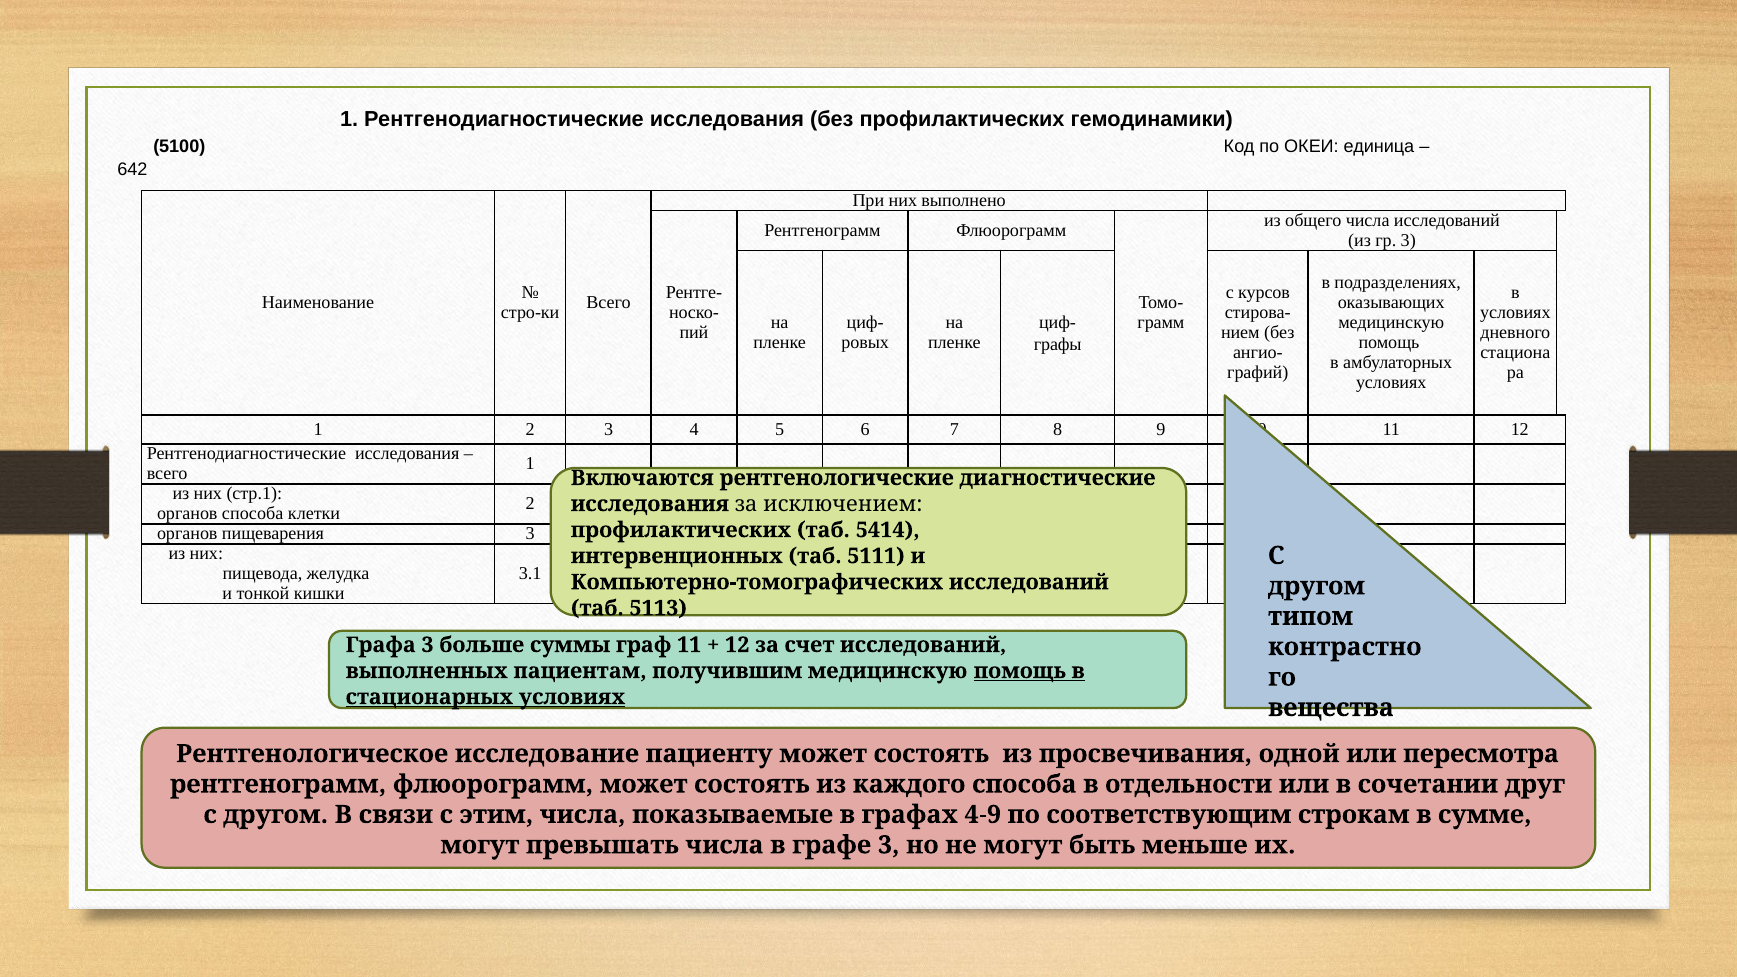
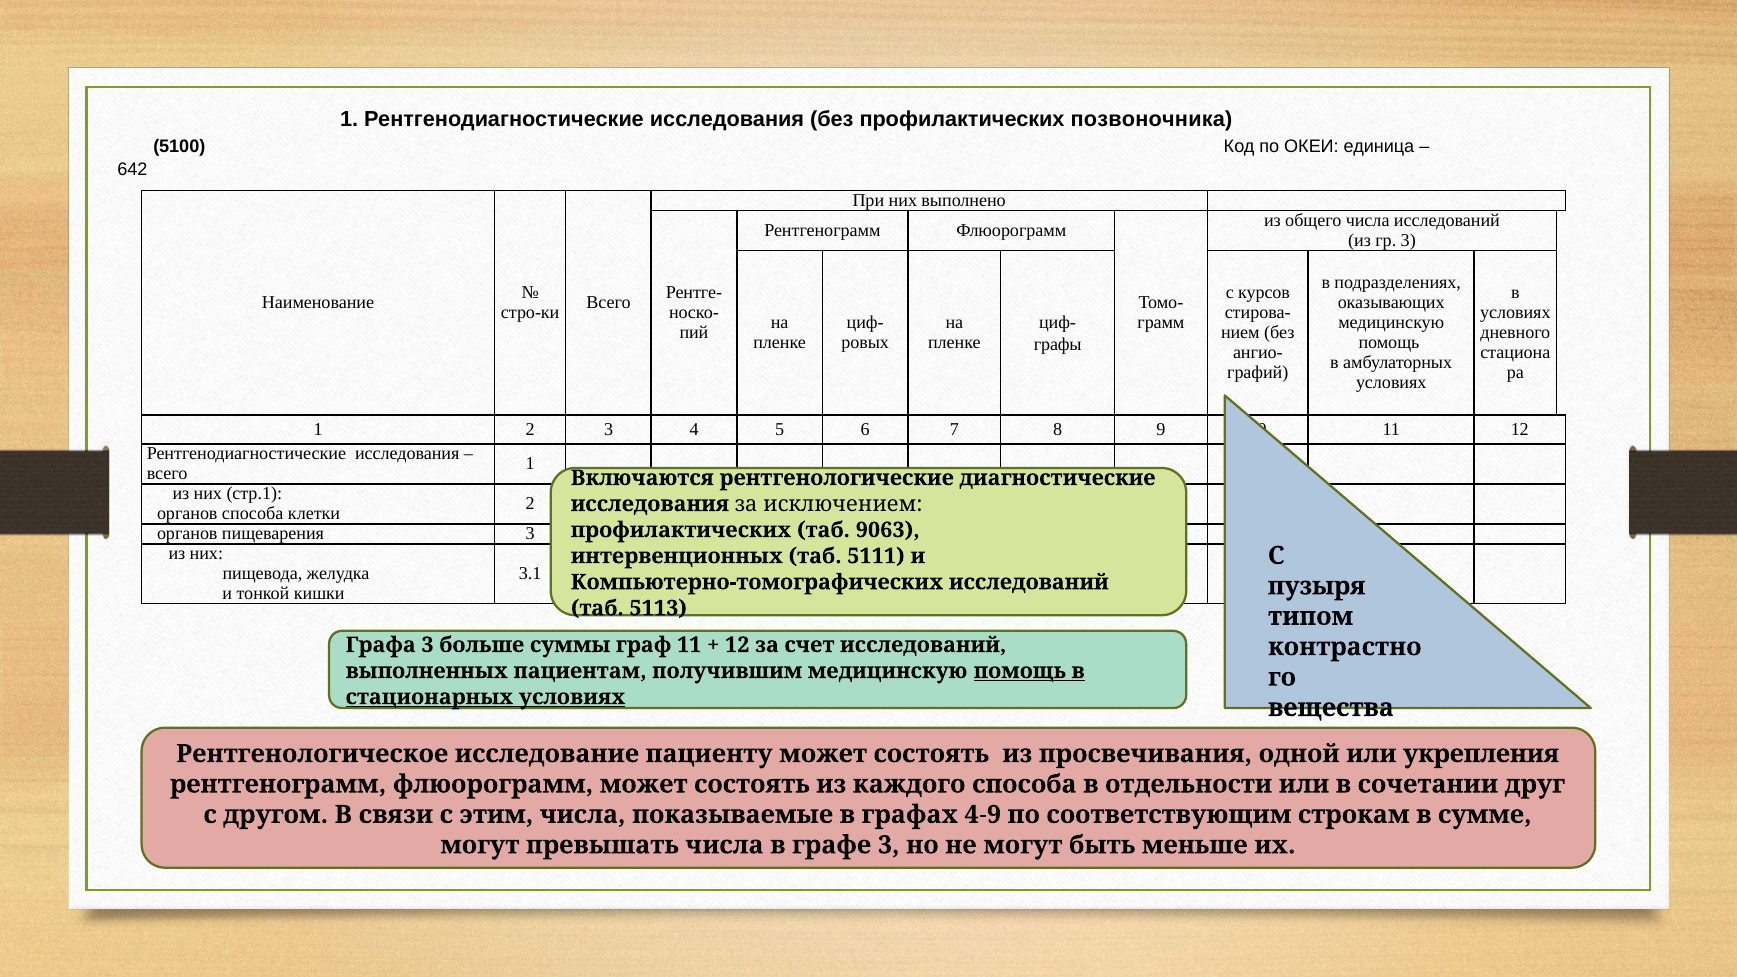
гемодинамики: гемодинамики -> позвоночника (1152, 120)
5414: 5414 -> 9063 (888, 530)
другом: другом -> пузыря (1317, 586)
пересмотра: пересмотра -> укрепления (1481, 754)
